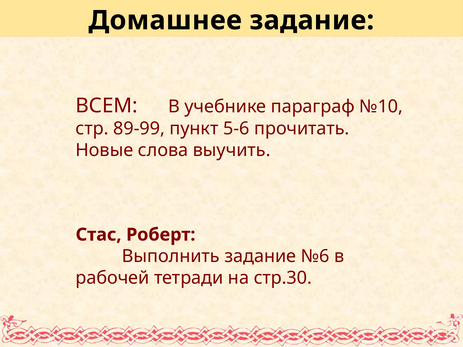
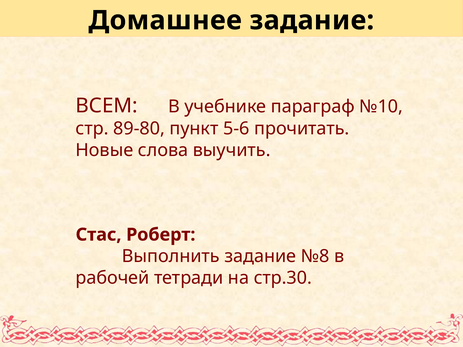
89-99: 89-99 -> 89-80 (139, 129)
№6: №6 -> №8 (315, 256)
